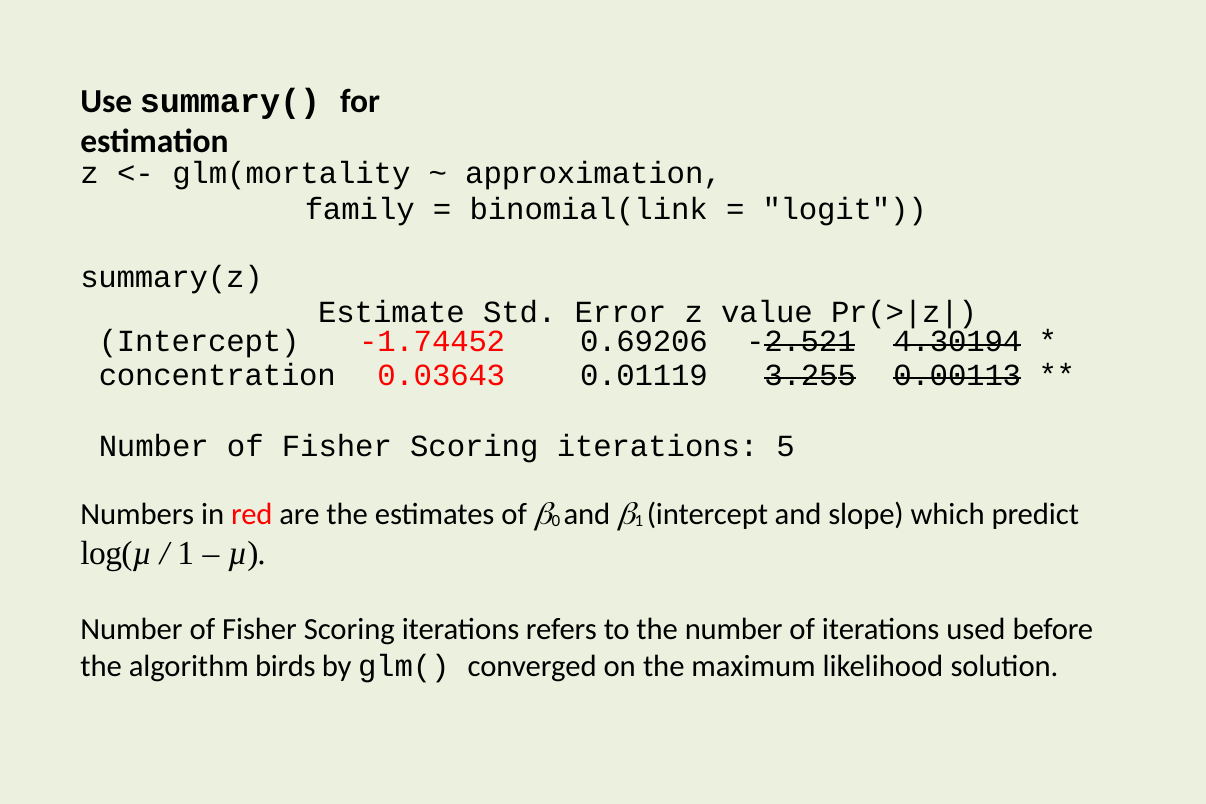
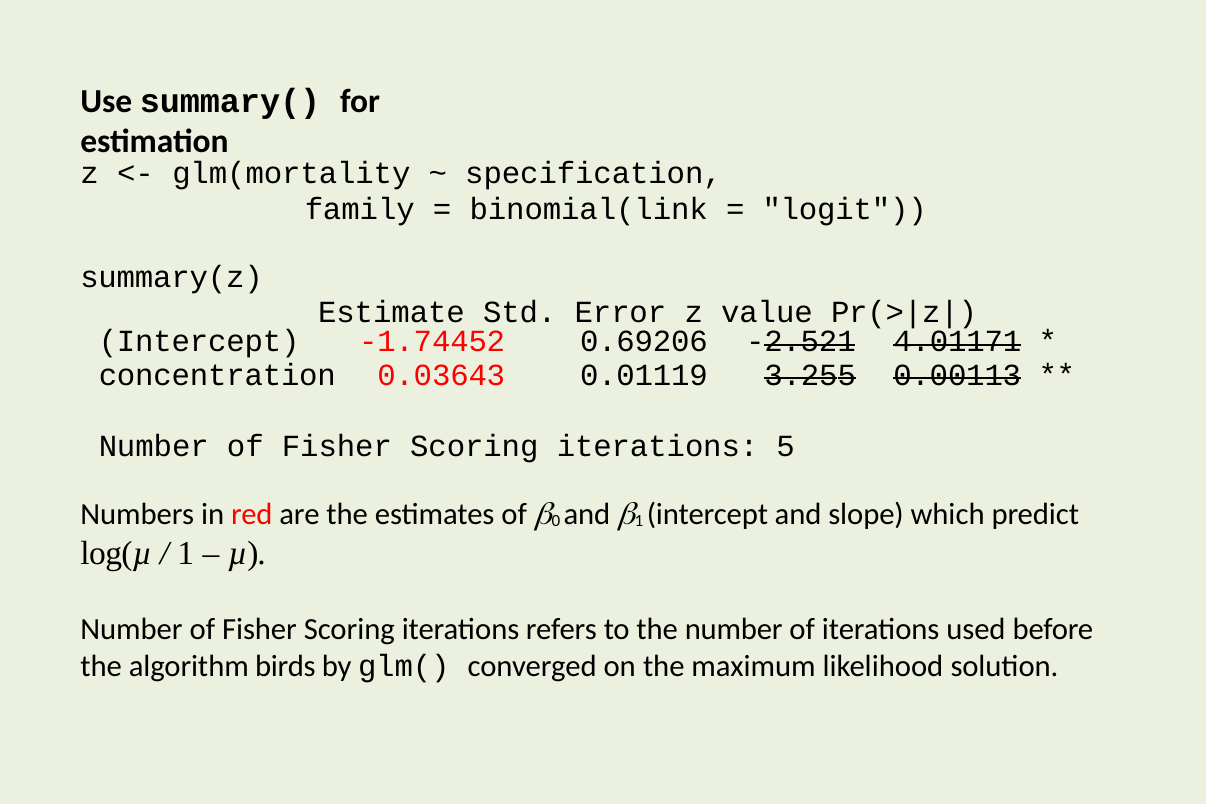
approximation: approximation -> specification (594, 174)
4.30194: 4.30194 -> 4.01171 (957, 342)
